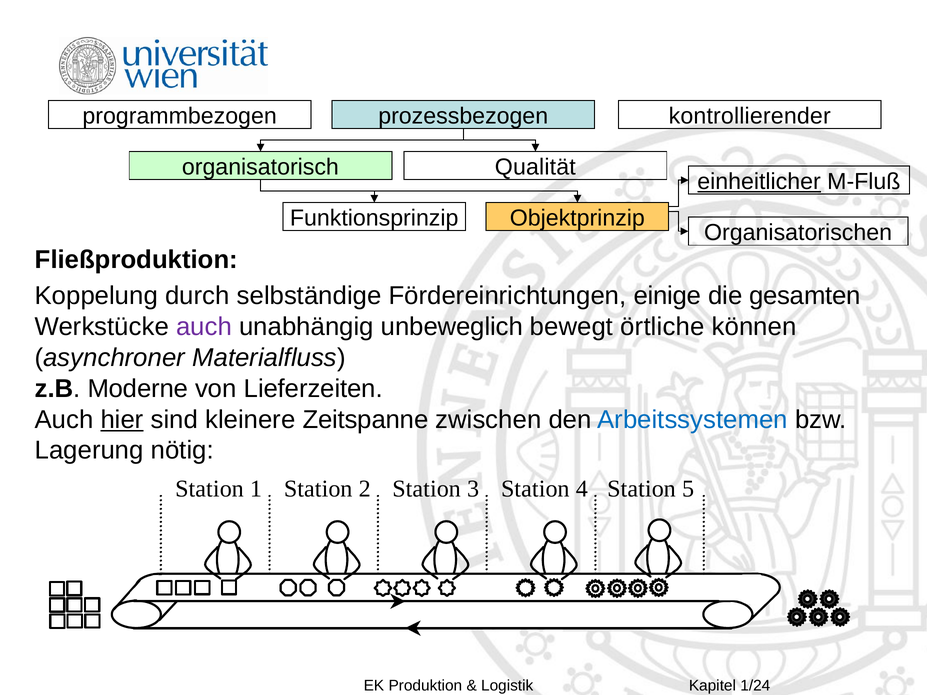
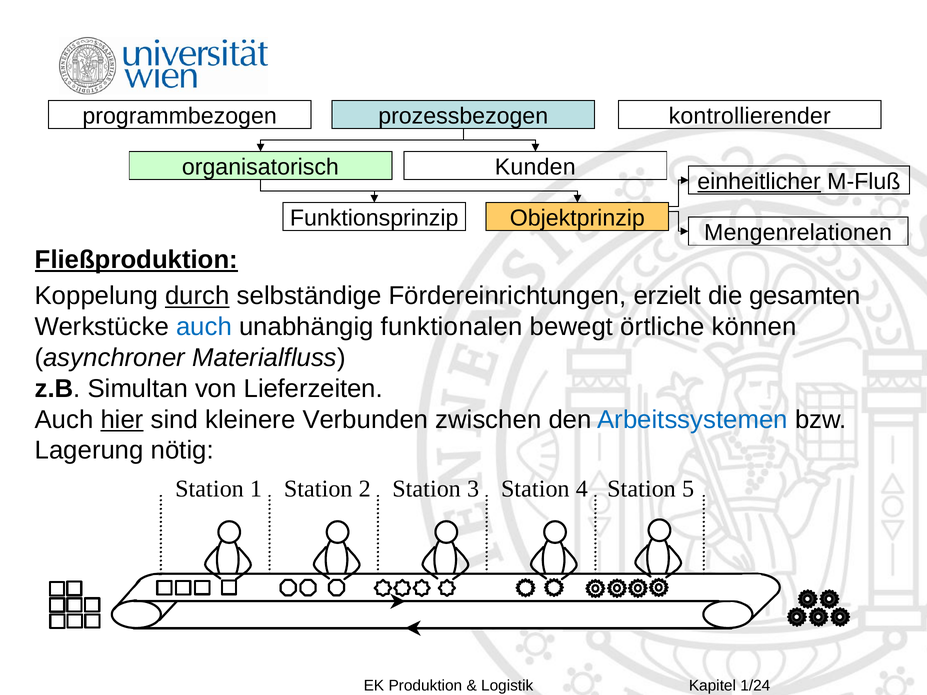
Qualität: Qualität -> Kunden (535, 167)
Organisatorischen: Organisatorischen -> Mengenrelationen (798, 233)
Fließproduktion underline: none -> present (136, 260)
durch underline: none -> present (197, 296)
einige: einige -> erzielt (667, 296)
auch colour: purple -> blue (204, 327)
unbeweglich: unbeweglich -> funktionalen (452, 327)
Moderne: Moderne -> Simultan (138, 389)
Zeitspanne: Zeitspanne -> Verbunden (365, 420)
